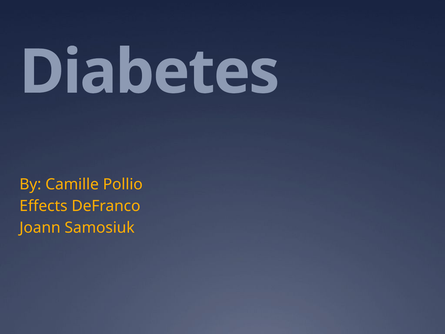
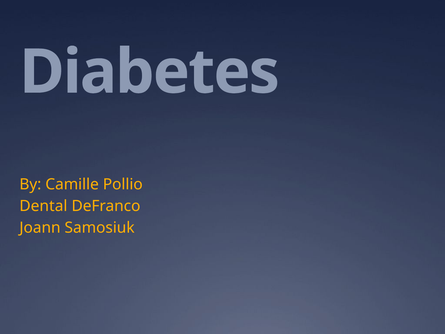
Effects: Effects -> Dental (43, 206)
